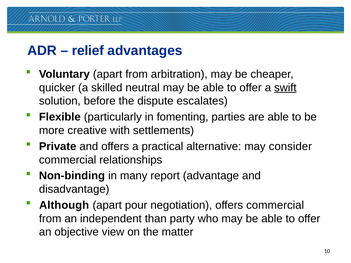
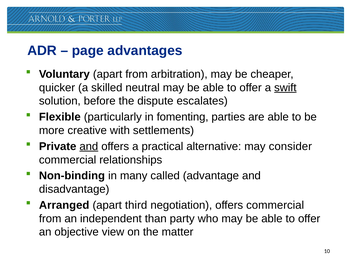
relief: relief -> page (88, 51)
and underline: none -> present (89, 147)
report: report -> called (165, 176)
Although: Although -> Arranged (64, 205)
pour: pour -> third (136, 205)
